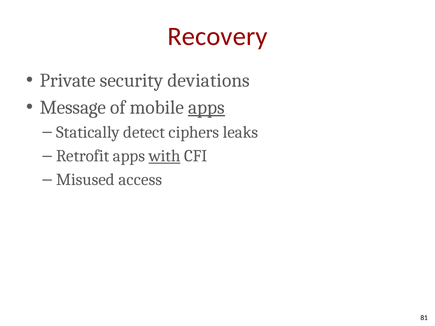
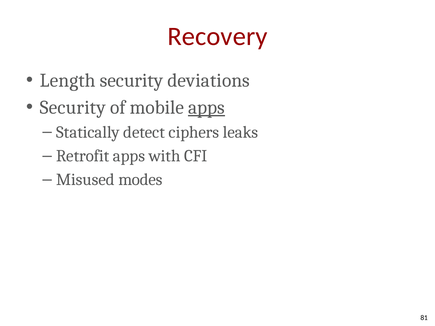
Private: Private -> Length (68, 80)
Message: Message -> Security (73, 107)
with underline: present -> none (165, 156)
access: access -> modes (140, 180)
